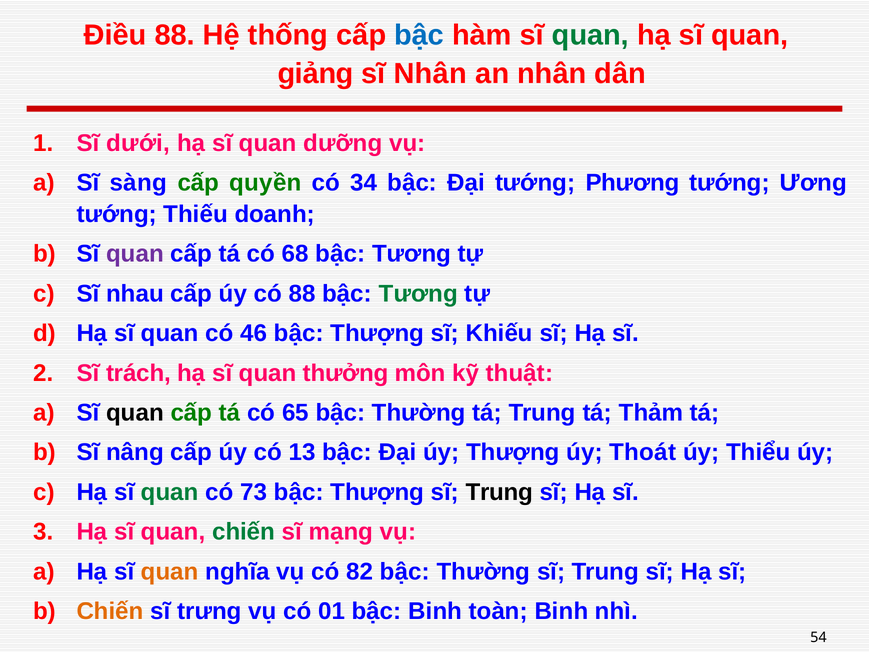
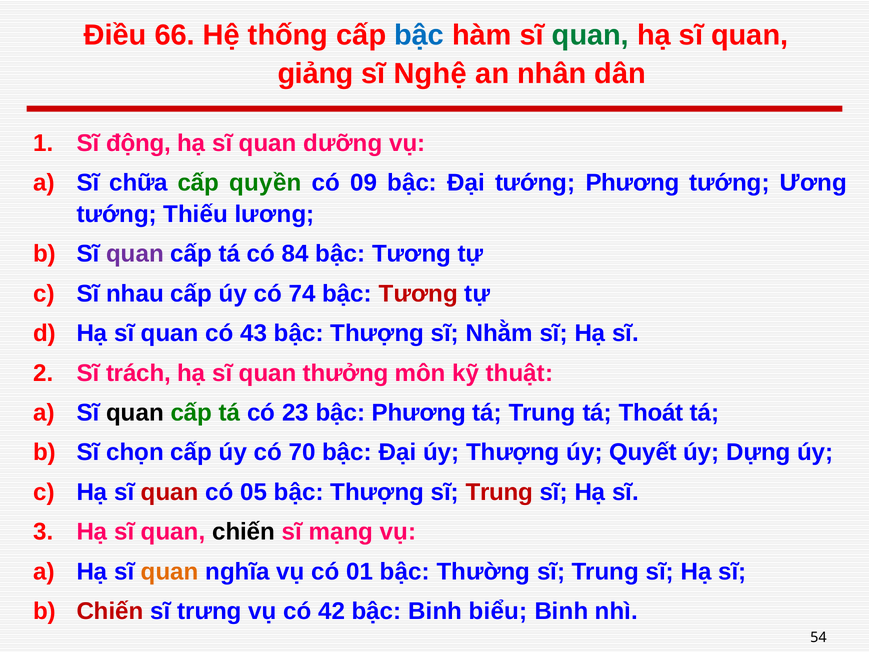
Điều 88: 88 -> 66 (175, 35)
sĩ Nhân: Nhân -> Nghệ (430, 74)
dưới: dưới -> động (138, 143)
sàng: sàng -> chữa (139, 183)
34: 34 -> 09 (364, 183)
doanh: doanh -> lương (275, 214)
68: 68 -> 84 (295, 254)
có 88: 88 -> 74 (302, 293)
Tương colour: green -> red (418, 293)
46: 46 -> 43 (254, 333)
Khiếu: Khiếu -> Nhằm (499, 333)
65: 65 -> 23 (295, 413)
Thường: Thường -> Phương (419, 413)
Thảm: Thảm -> Thoát (651, 413)
nâng: nâng -> chọn (135, 452)
13: 13 -> 70 (302, 452)
Thoát: Thoát -> Quyết (643, 452)
Thiểu: Thiểu -> Dựng (758, 452)
quan colour: green -> red (170, 492)
73: 73 -> 05 (254, 492)
Trung colour: black -> red (499, 492)
chiến colour: green -> black (244, 532)
82: 82 -> 01 (360, 571)
Chiến colour: orange -> red (110, 611)
01: 01 -> 42 (332, 611)
toàn: toàn -> biểu (498, 611)
